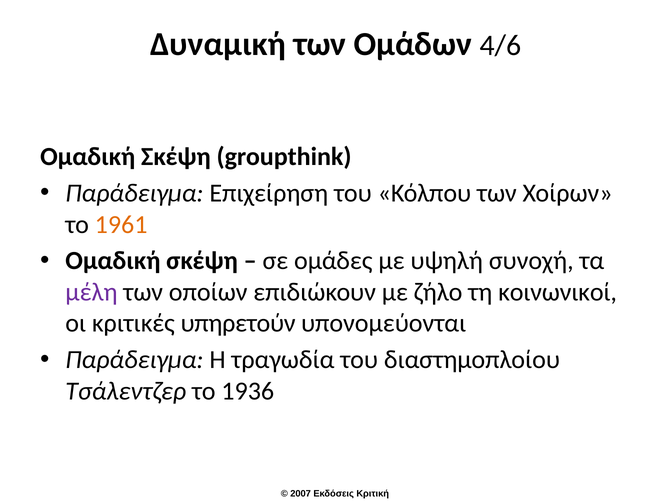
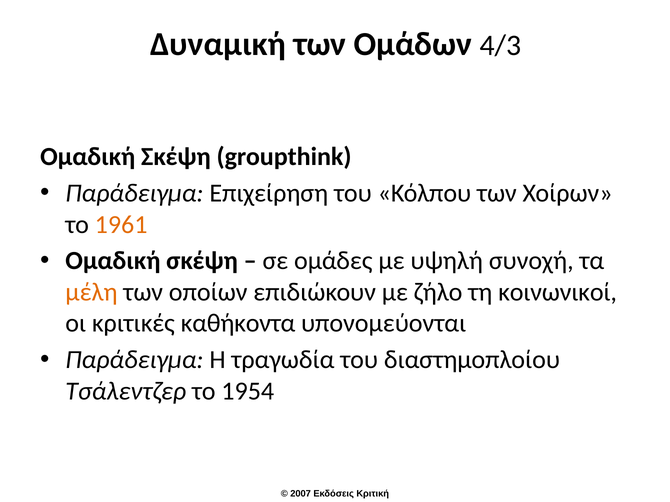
4/6: 4/6 -> 4/3 (501, 45)
μέλη colour: purple -> orange (91, 292)
υπηρετούν: υπηρετούν -> καθήκοντα (238, 324)
1936: 1936 -> 1954 (248, 392)
